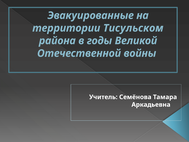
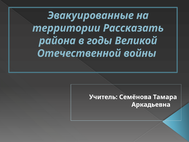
Тисульском: Тисульском -> Рассказать (133, 28)
